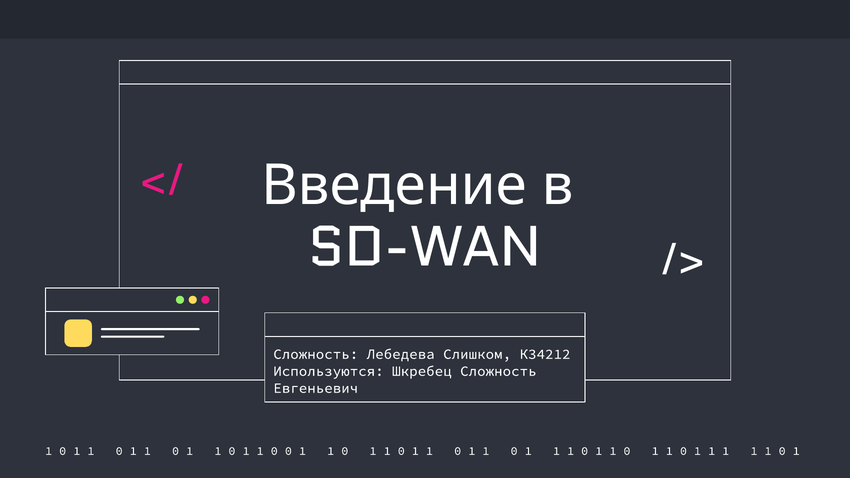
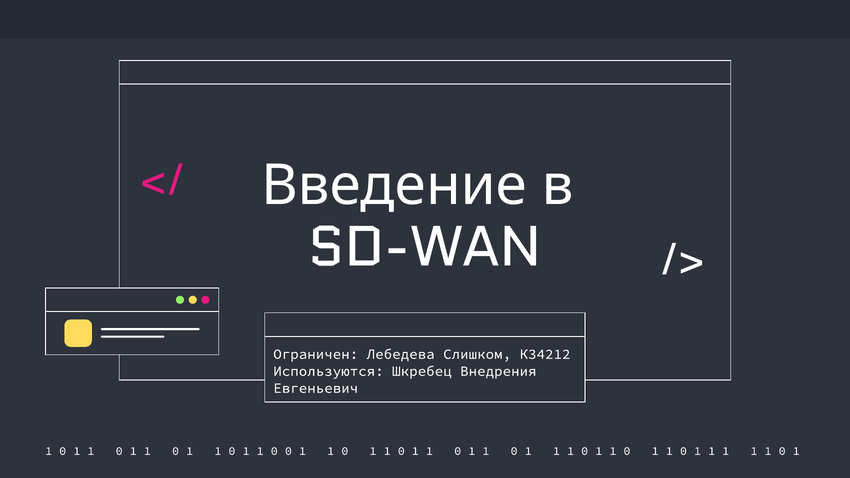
Сложность: Сложность -> Ограничен (316, 354)
Шкребец Сложность: Сложность -> Внедрения (498, 371)
